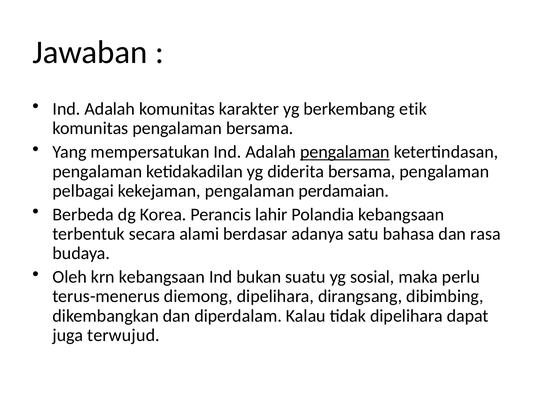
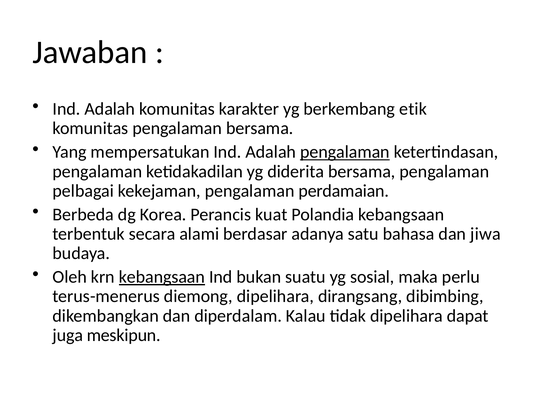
lahir: lahir -> kuat (271, 215)
rasa: rasa -> jiwa (485, 234)
kebangsaan underline: none -> present (162, 277)
terwujud: terwujud -> meskipun (124, 335)
